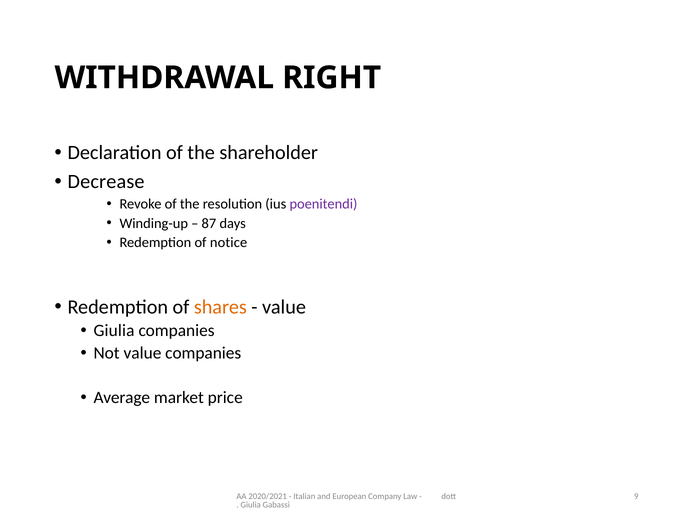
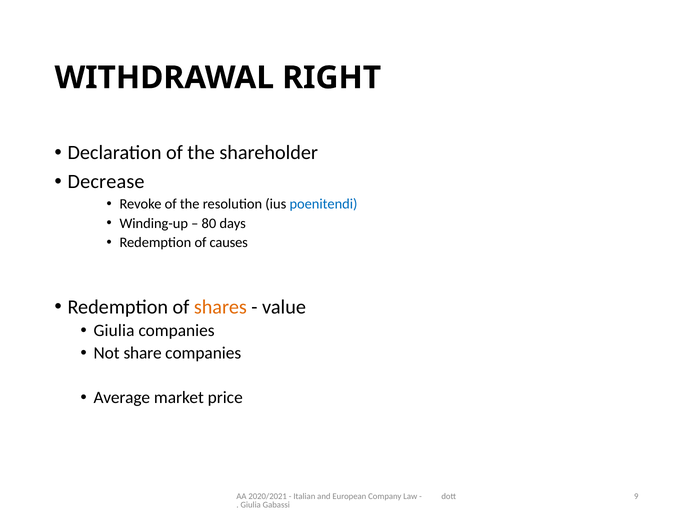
poenitendi colour: purple -> blue (323, 204)
87: 87 -> 80 (209, 223)
notice: notice -> causes (229, 242)
Not value: value -> share (143, 353)
